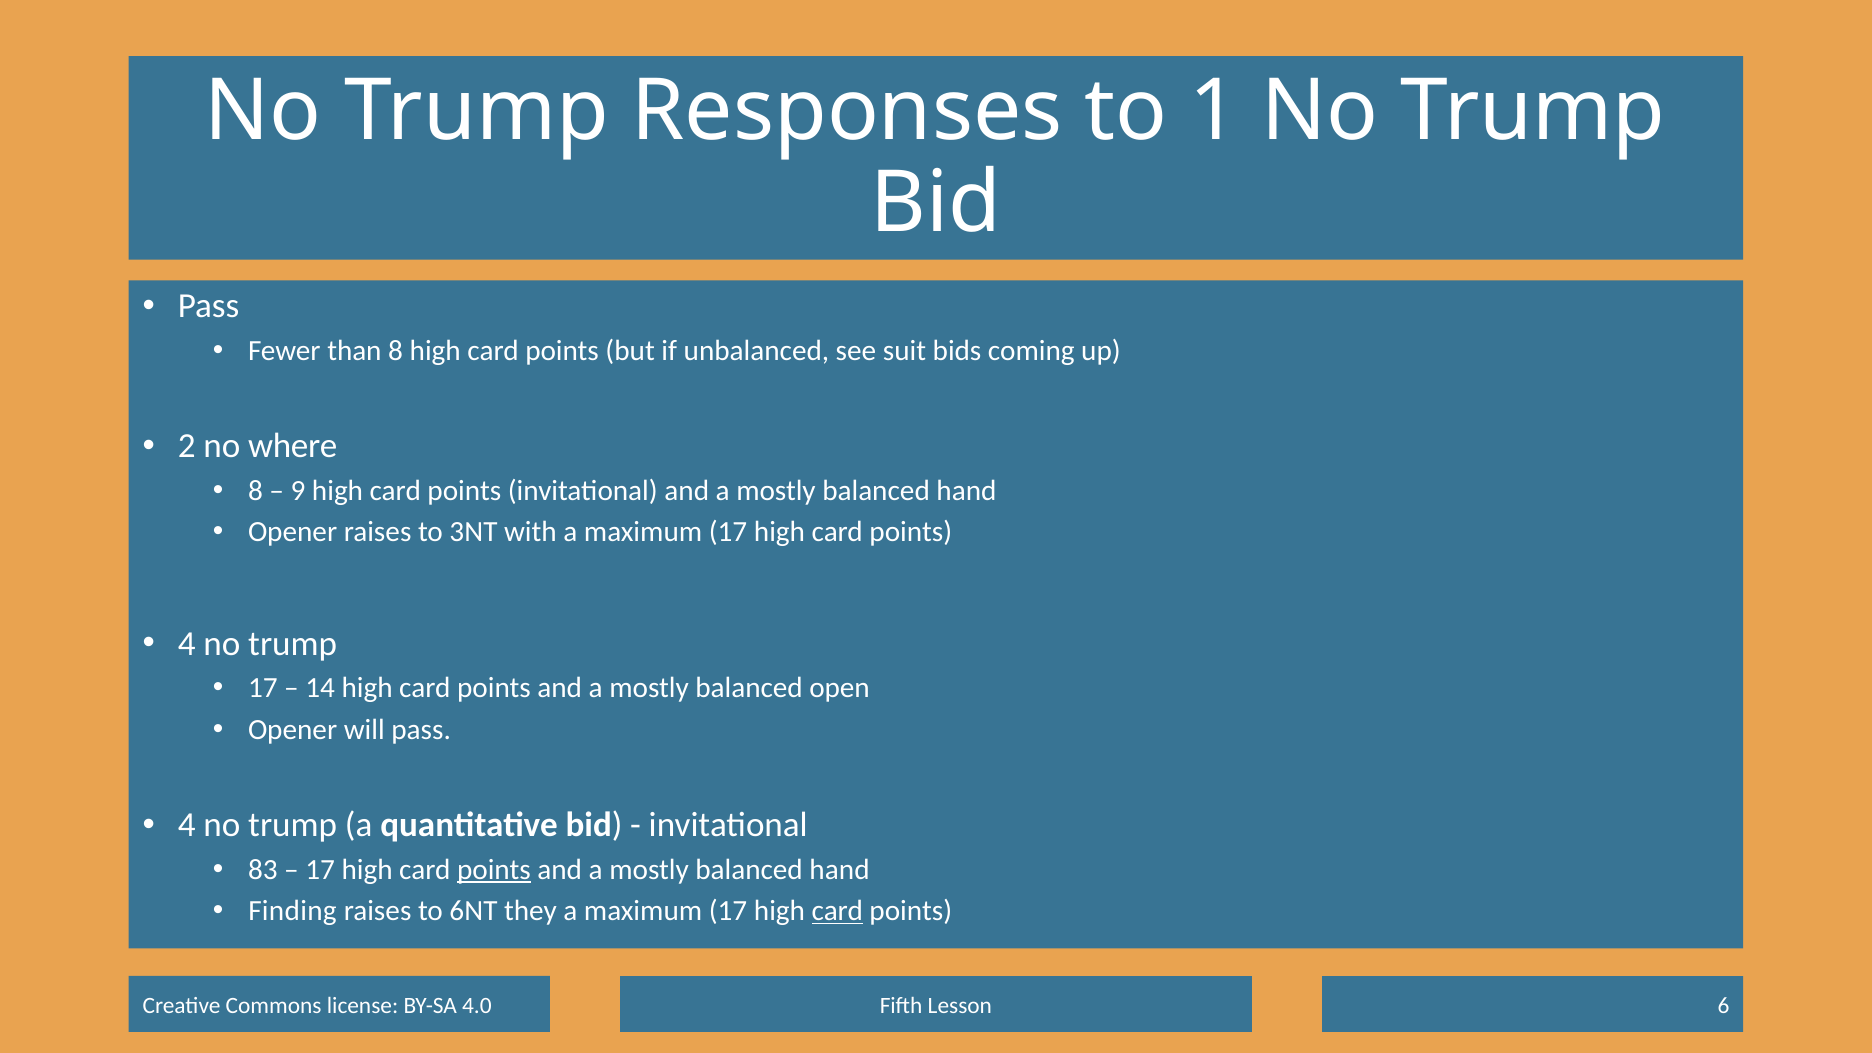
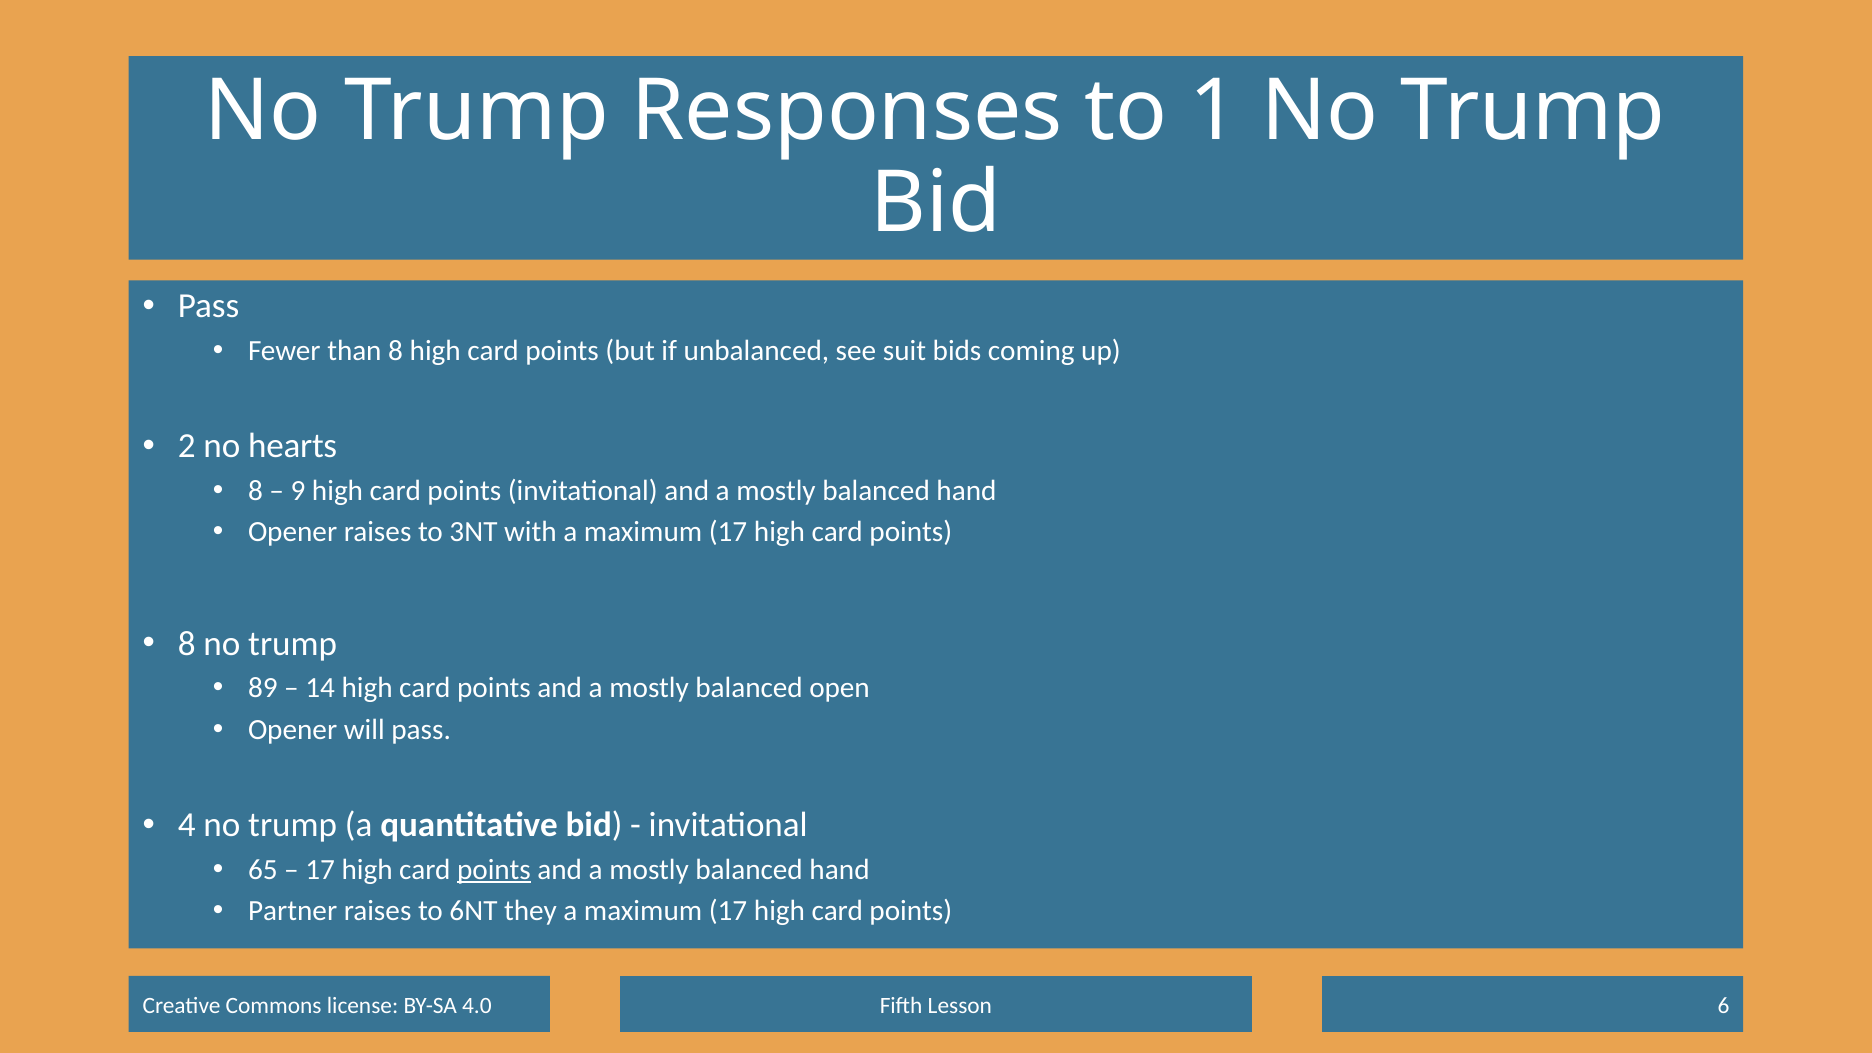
where: where -> hearts (293, 446)
4: 4 -> 8 (187, 644)
17: 17 -> 89 (263, 688)
83: 83 -> 65 (263, 870)
Finding: Finding -> Partner (293, 911)
card underline: present -> none (837, 911)
